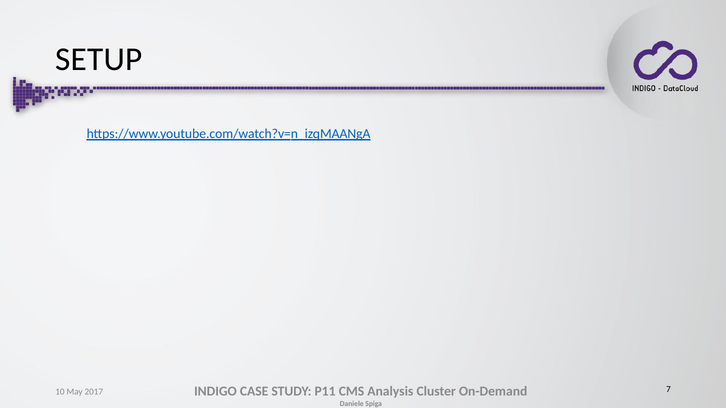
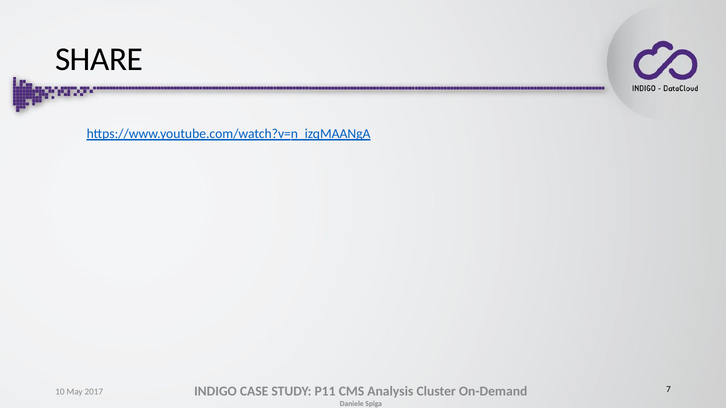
SETUP: SETUP -> SHARE (99, 59)
